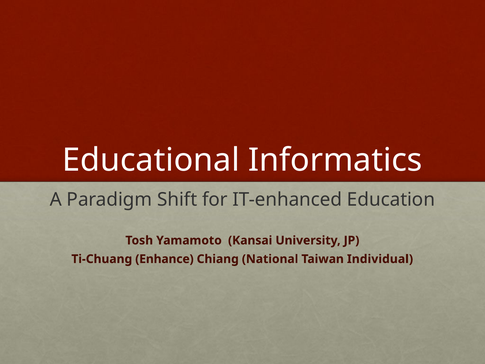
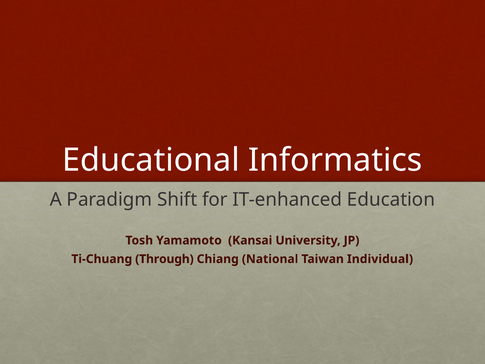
Enhance: Enhance -> Through (164, 259)
